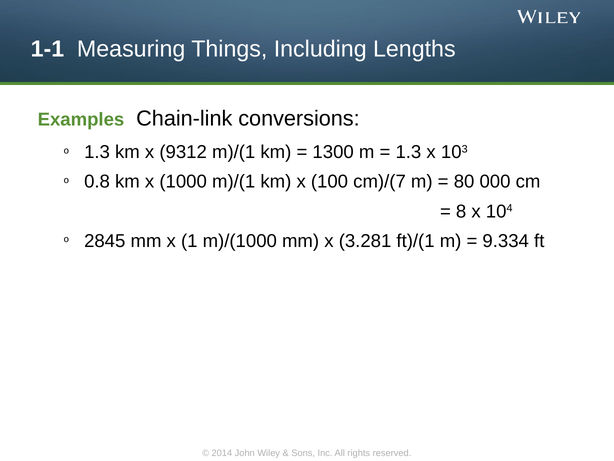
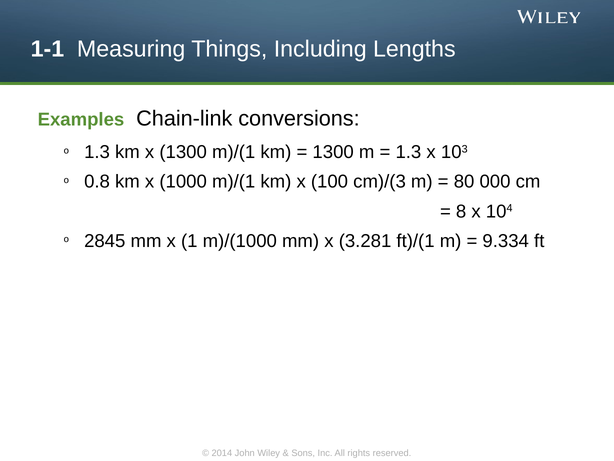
x 9312: 9312 -> 1300 (183, 152)
cm)/(7: cm)/(7 -> cm)/(3 (380, 182)
